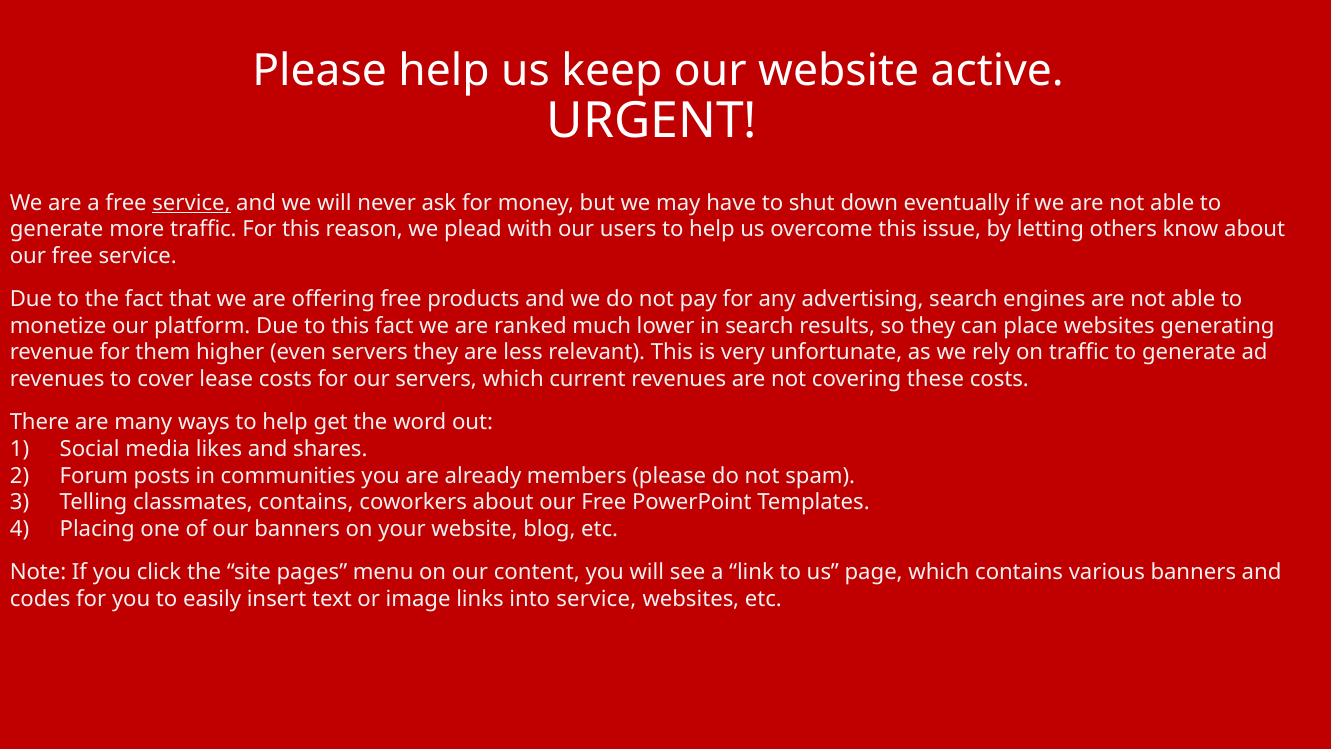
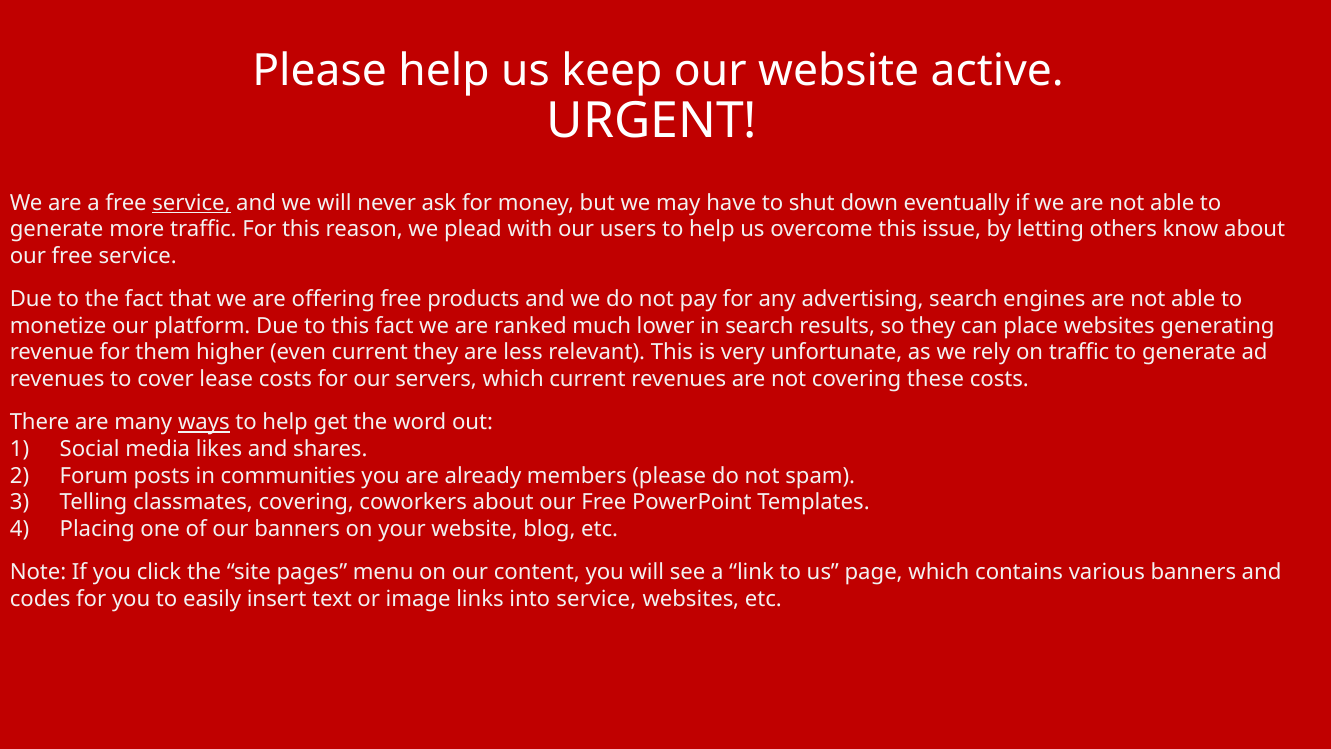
even servers: servers -> current (370, 353)
ways underline: none -> present (204, 422)
classmates contains: contains -> covering (306, 502)
